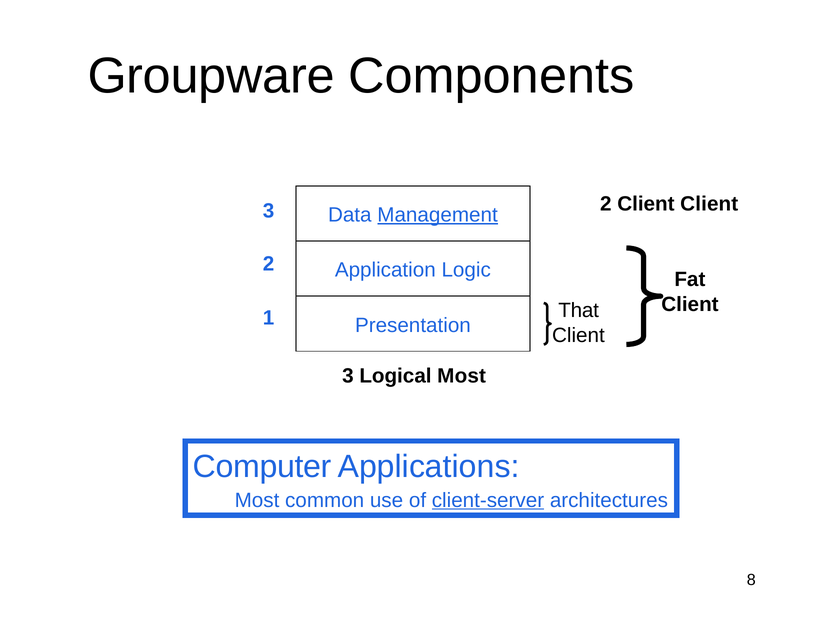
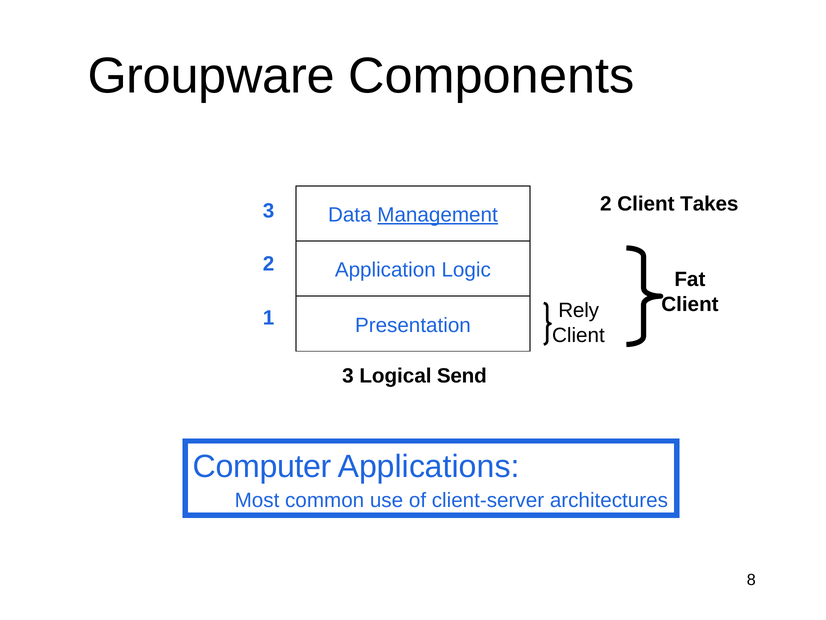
Client Client: Client -> Takes (709, 204)
That: That -> Rely (579, 310)
Logical Most: Most -> Send (462, 376)
client-server underline: present -> none (488, 500)
